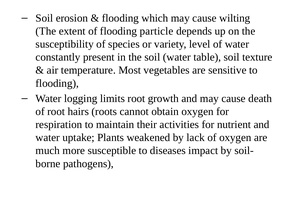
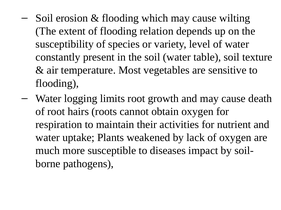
particle: particle -> relation (157, 31)
